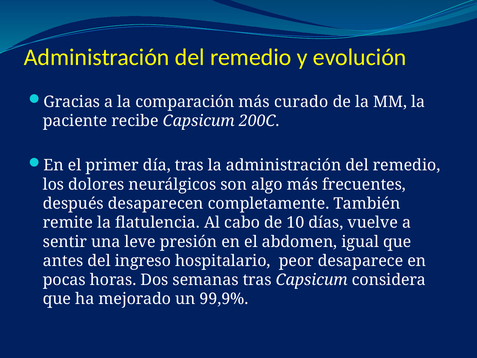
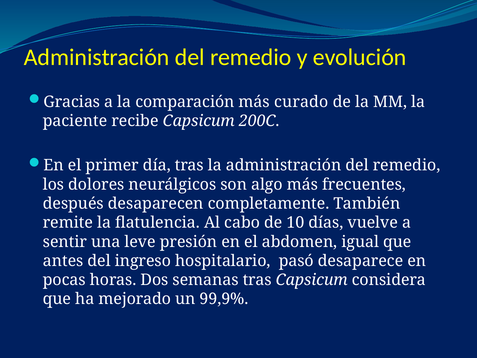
peor: peor -> pasó (296, 261)
